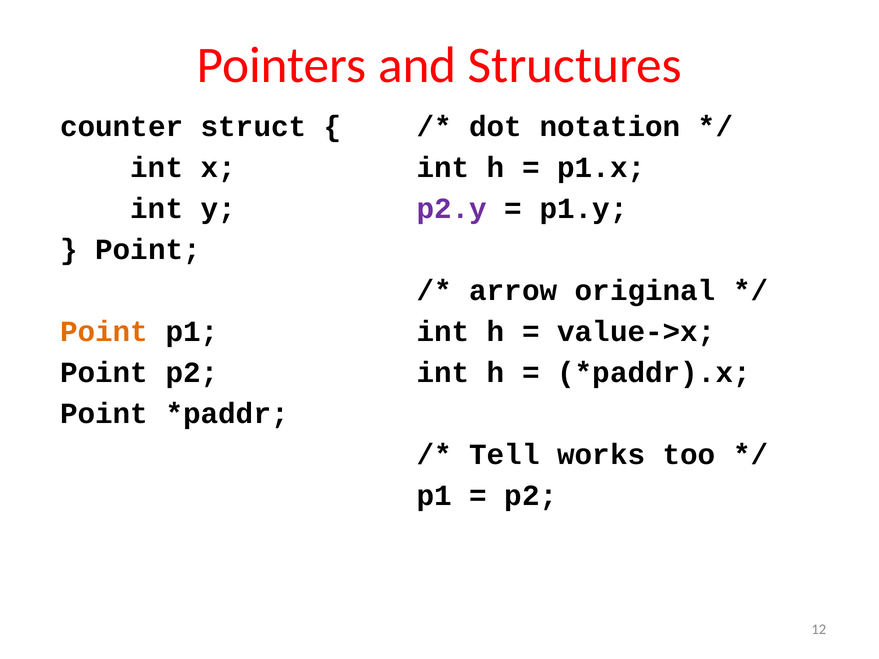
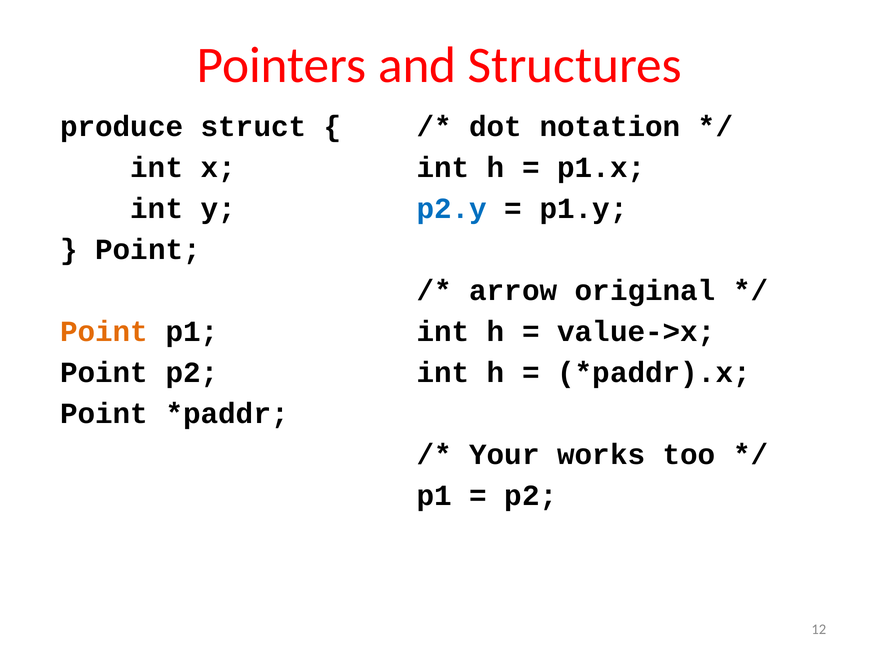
counter: counter -> produce (122, 127)
p2.y colour: purple -> blue (452, 209)
Tell: Tell -> Your (504, 455)
